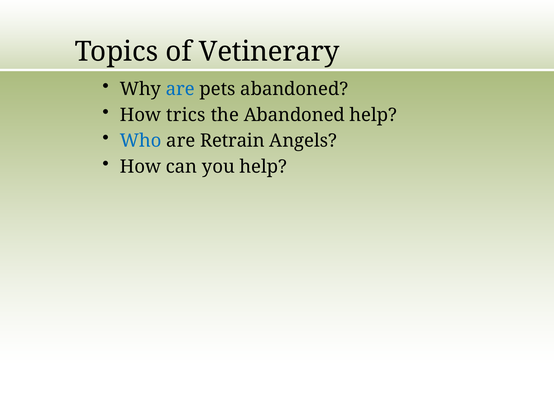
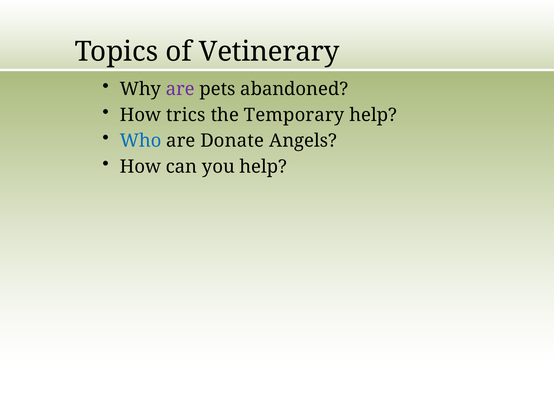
are colour: blue -> purple (180, 89)
the Abandoned: Abandoned -> Temporary (294, 115)
Retrain: Retrain -> Donate (232, 141)
